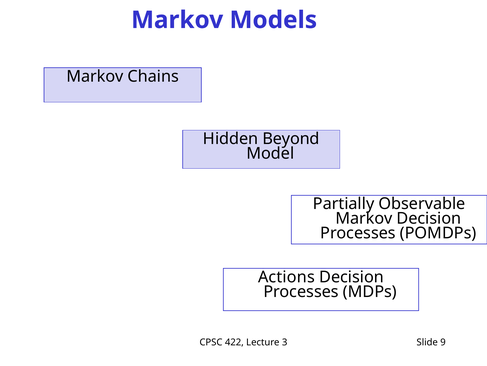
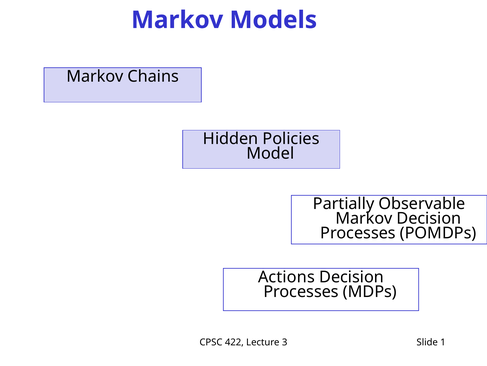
Beyond: Beyond -> Policies (291, 139)
9: 9 -> 1 (443, 342)
